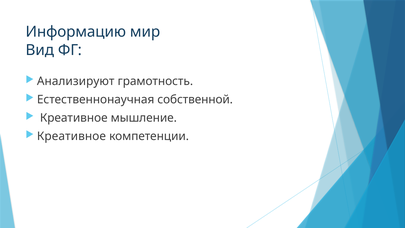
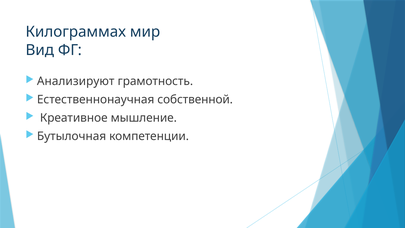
Информацию: Информацию -> Килограммах (76, 32)
Креативное: Креативное -> Бутылочная (72, 136)
